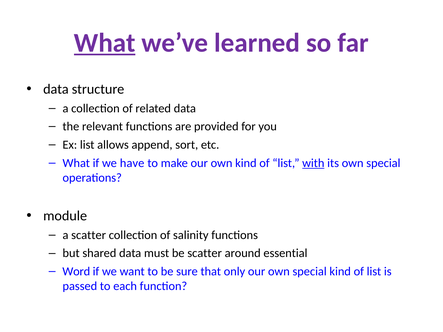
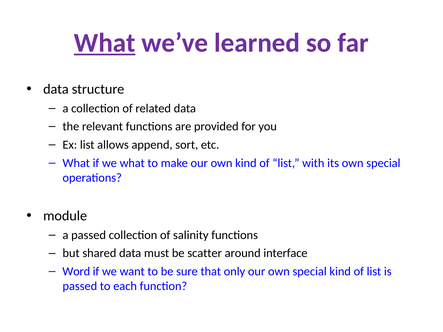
we have: have -> what (132, 163)
with underline: present -> none (313, 163)
a scatter: scatter -> passed (89, 235)
essential: essential -> interface (285, 253)
